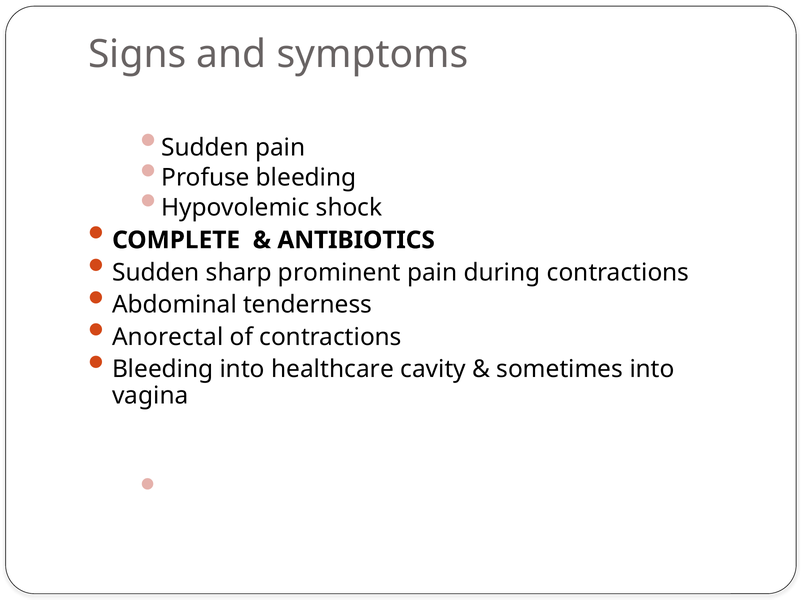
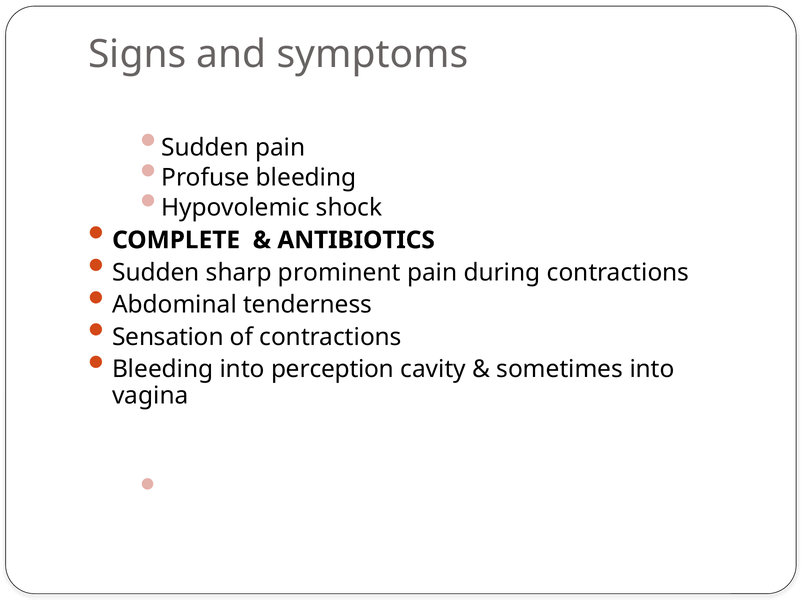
Anorectal: Anorectal -> Sensation (168, 337)
healthcare: healthcare -> perception (333, 369)
